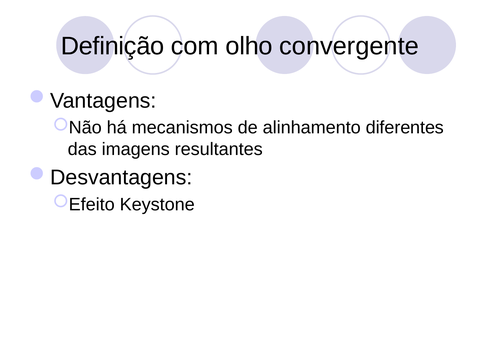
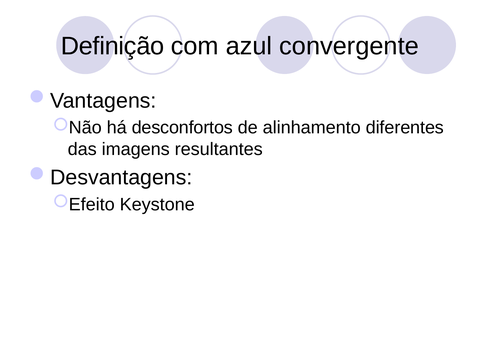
olho: olho -> azul (249, 46)
mecanismos: mecanismos -> desconfortos (182, 128)
